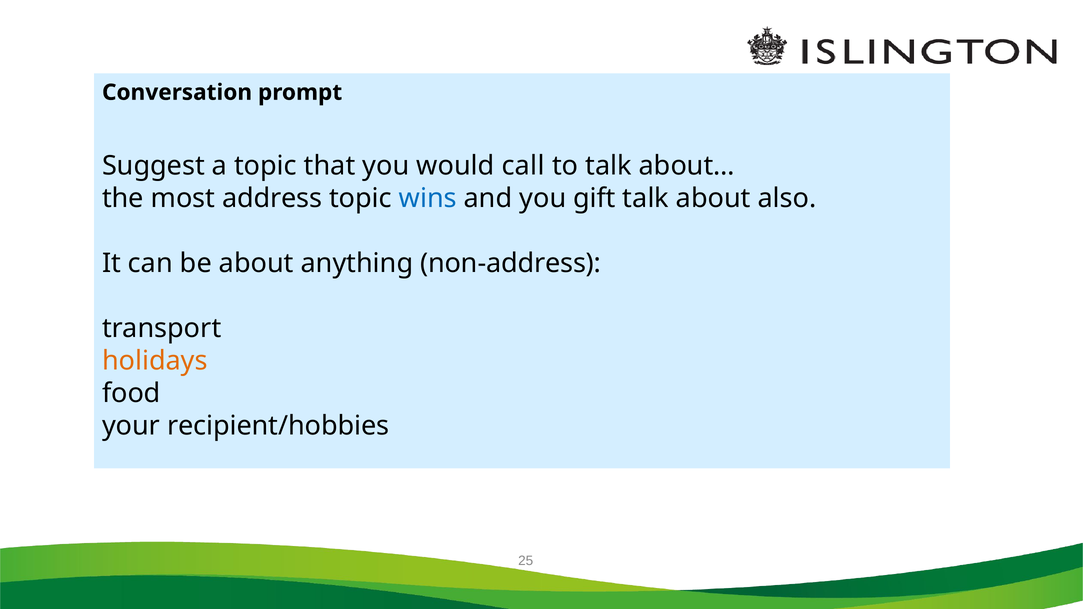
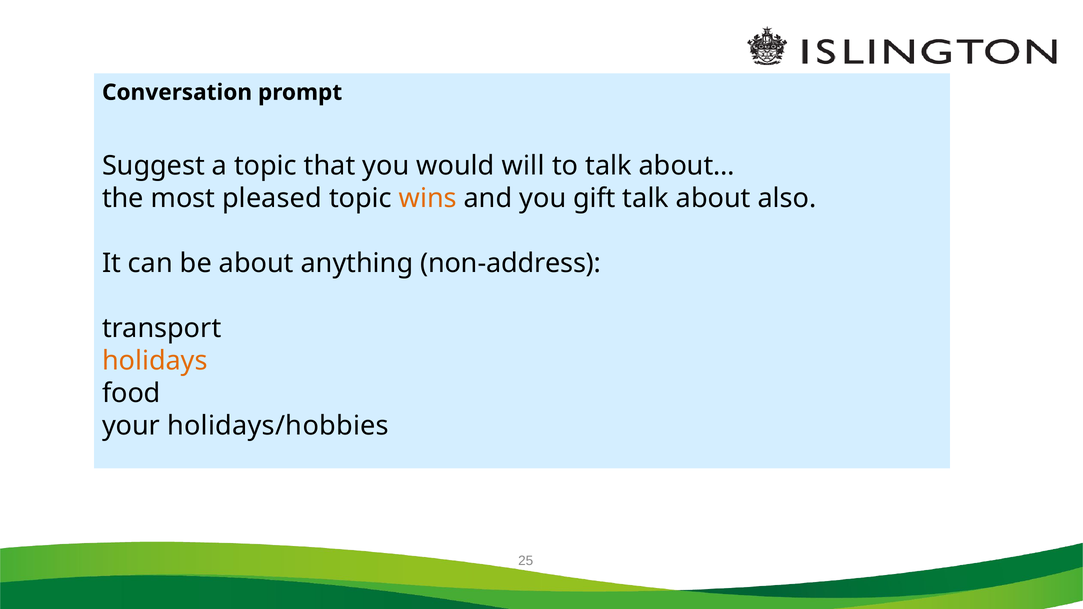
call: call -> will (523, 166)
address: address -> pleased (272, 198)
wins colour: blue -> orange (428, 198)
recipient/hobbies: recipient/hobbies -> holidays/hobbies (278, 426)
